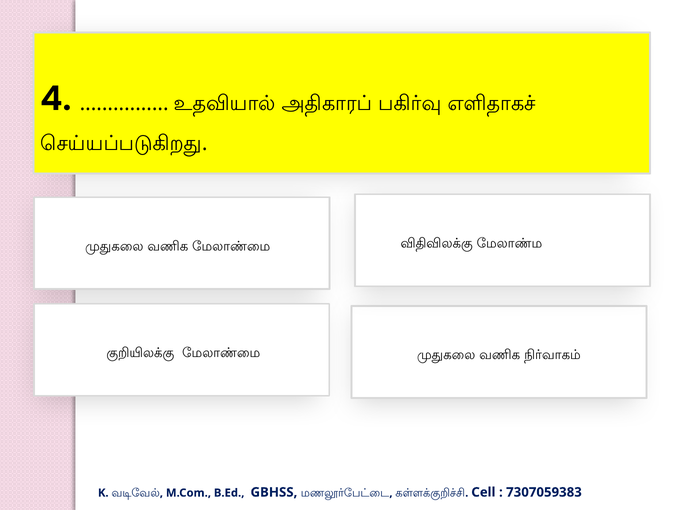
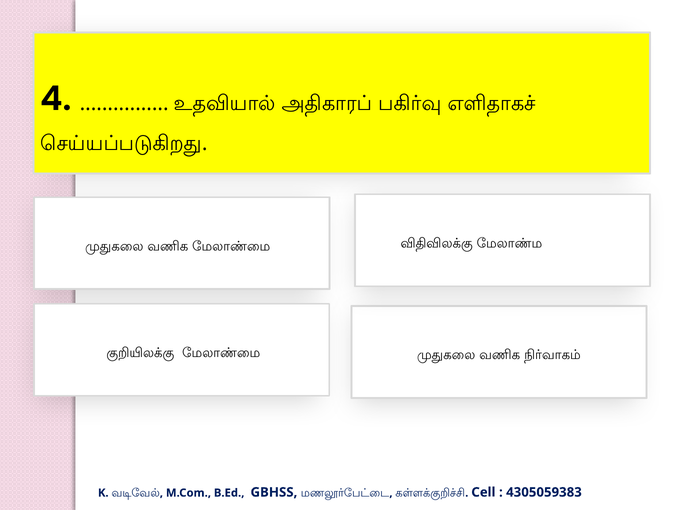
7307059383: 7307059383 -> 4305059383 (544, 492)
